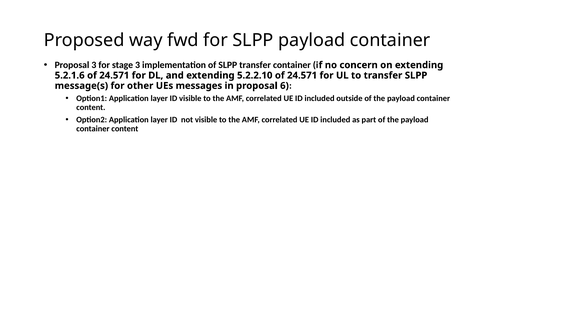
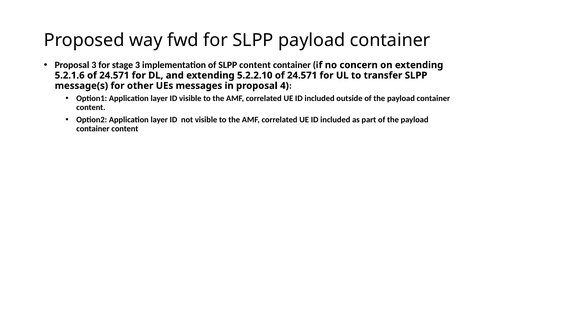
SLPP transfer: transfer -> content (255, 65)
6: 6 -> 4 (284, 86)
